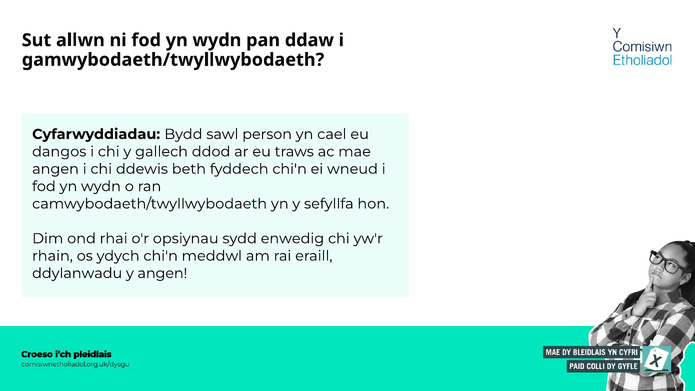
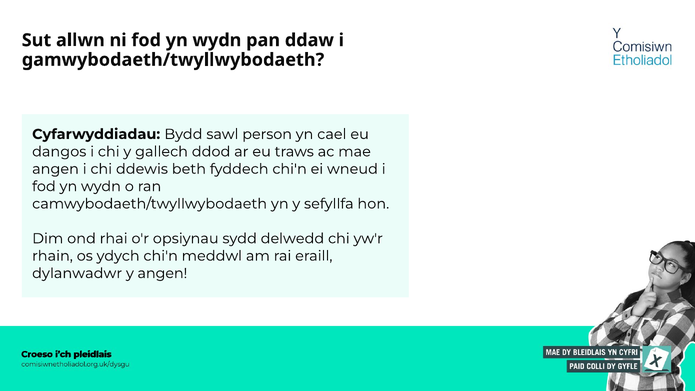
enwedig: enwedig -> delwedd (292, 238)
ddylanwadu: ddylanwadu -> dylanwadwr (77, 273)
